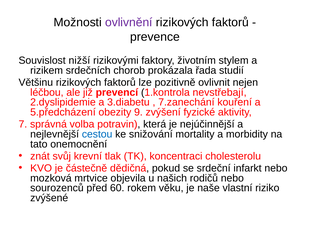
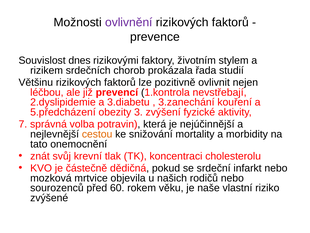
nižší: nižší -> dnes (79, 60)
7.zanechání: 7.zanechání -> 3.zanechání (186, 102)
9: 9 -> 3 (138, 112)
cestou colour: blue -> orange (97, 134)
